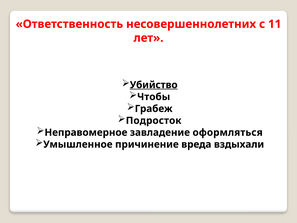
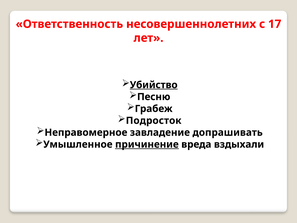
11: 11 -> 17 (275, 24)
Чтобы: Чтобы -> Песню (154, 97)
оформляться: оформляться -> допрашивать (228, 132)
причинение underline: none -> present (147, 144)
